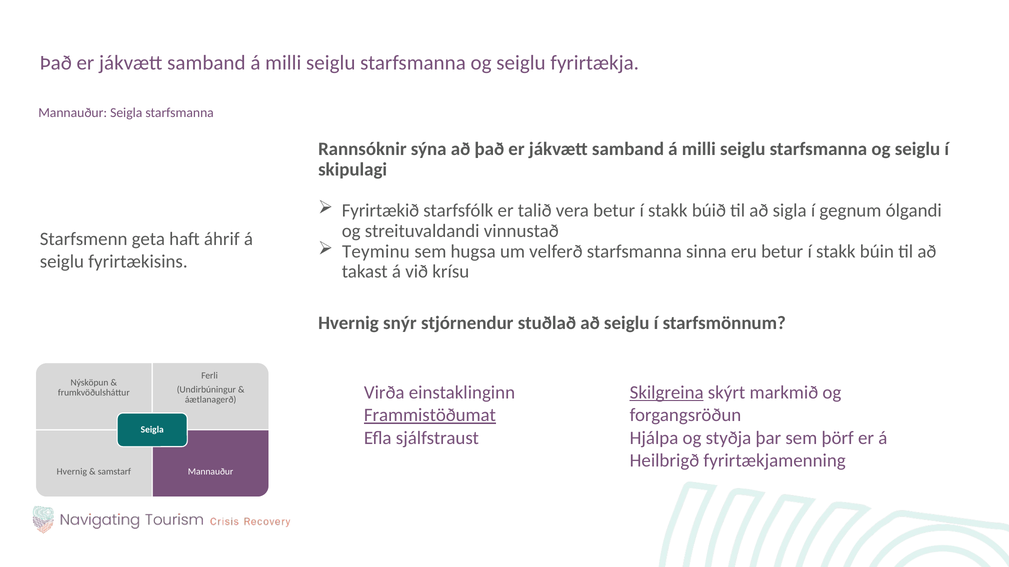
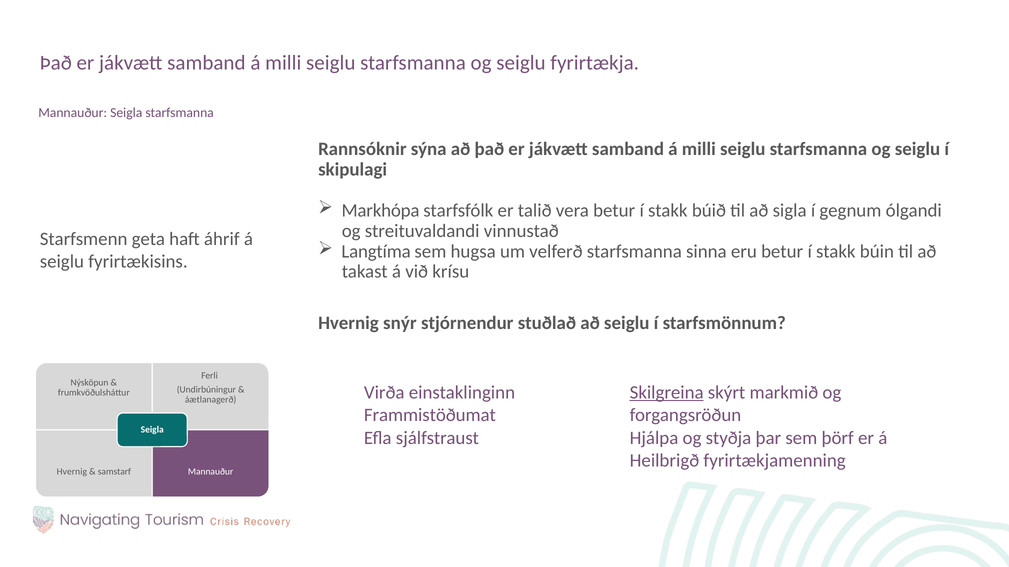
Fyrirtækið: Fyrirtækið -> Markhópa (381, 211)
Teyminu: Teyminu -> Langtíma (376, 252)
Frammistöðumat underline: present -> none (430, 416)
